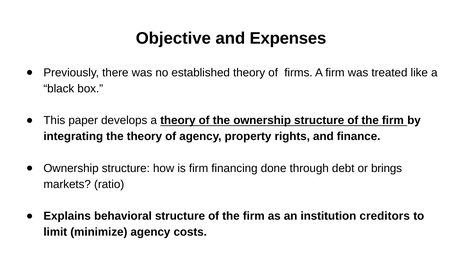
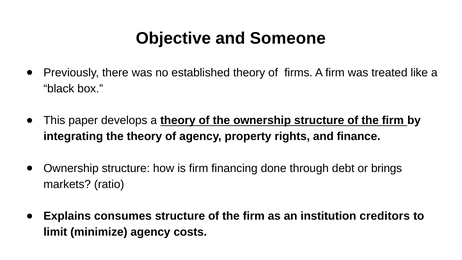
Expenses: Expenses -> Someone (288, 38)
behavioral: behavioral -> consumes (123, 216)
